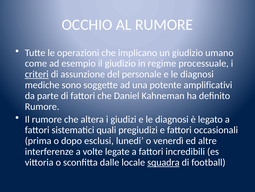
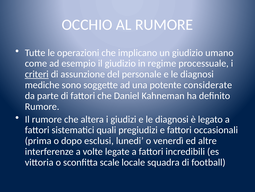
amplificativi: amplificativi -> considerate (208, 85)
dalle: dalle -> scale (110, 162)
squadra underline: present -> none (163, 162)
